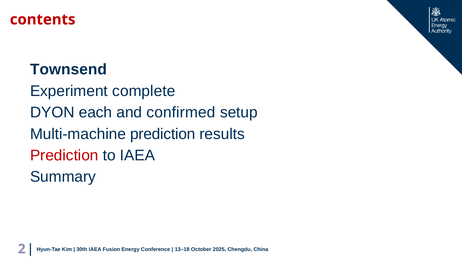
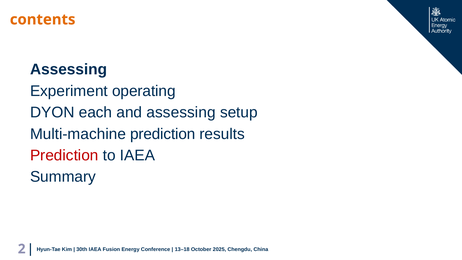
contents colour: red -> orange (43, 20)
Townsend: Townsend -> Assessing (69, 70)
complete: complete -> operating (144, 91)
and confirmed: confirmed -> assessing (181, 112)
